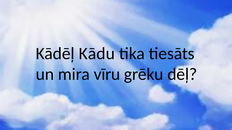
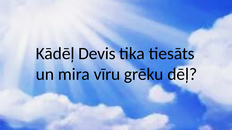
Kādu: Kādu -> Devis (97, 54)
